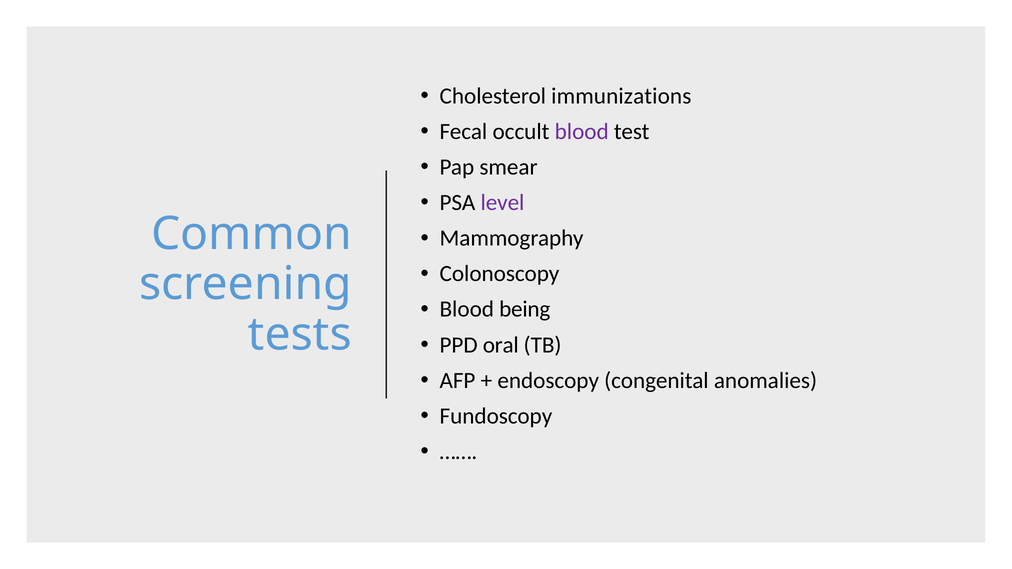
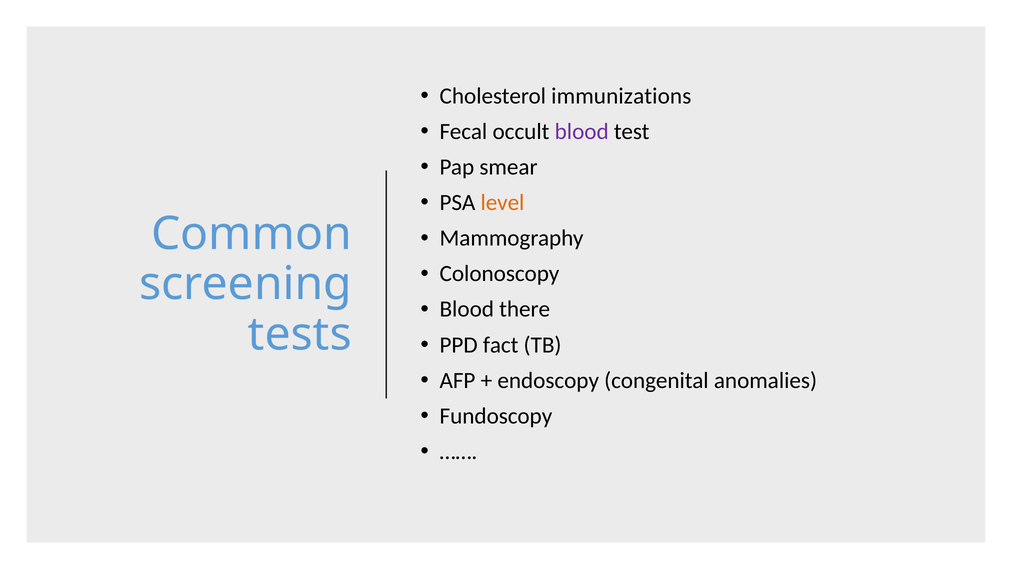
level colour: purple -> orange (502, 203)
being: being -> there (525, 309)
oral: oral -> fact (501, 345)
